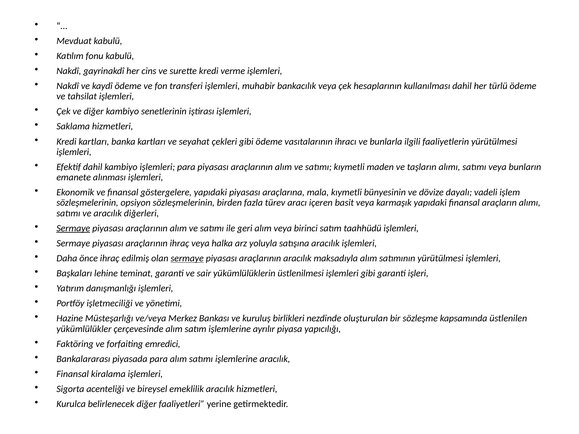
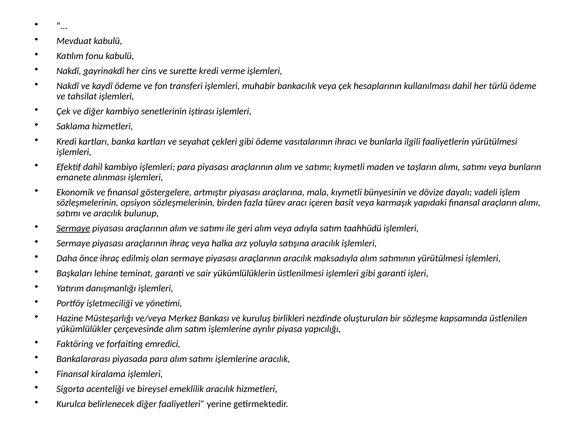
göstergelere yapıdaki: yapıdaki -> artmıştır (210, 193)
diğerleri: diğerleri -> bulunup (141, 213)
birinci: birinci -> adıyla (306, 228)
sermaye underline: present -> none (187, 258)
